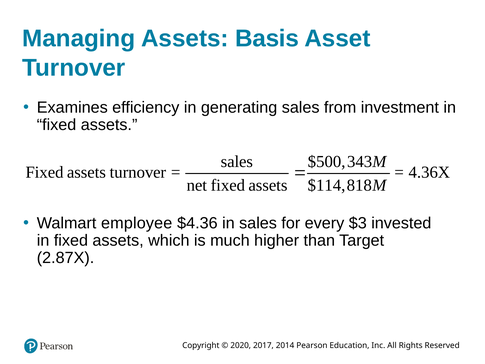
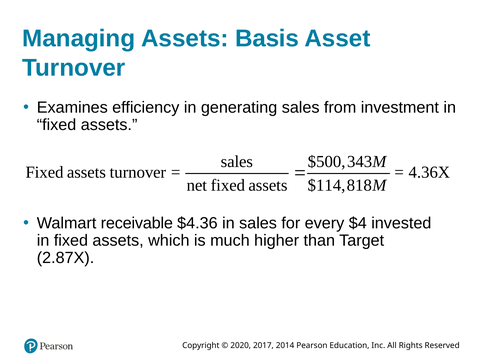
employee: employee -> receivable (137, 223)
$3: $3 -> $4 (358, 223)
